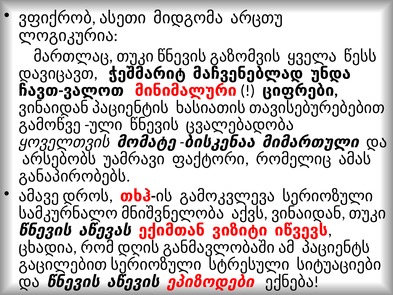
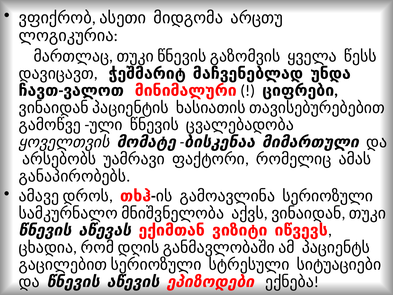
გამოკვლევა: გამოკვლევა -> გამოავლინა (227, 196)
